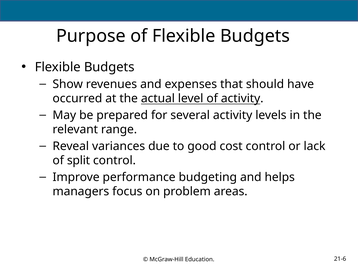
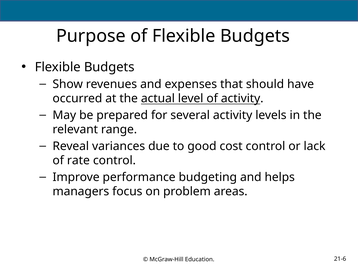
split: split -> rate (78, 161)
